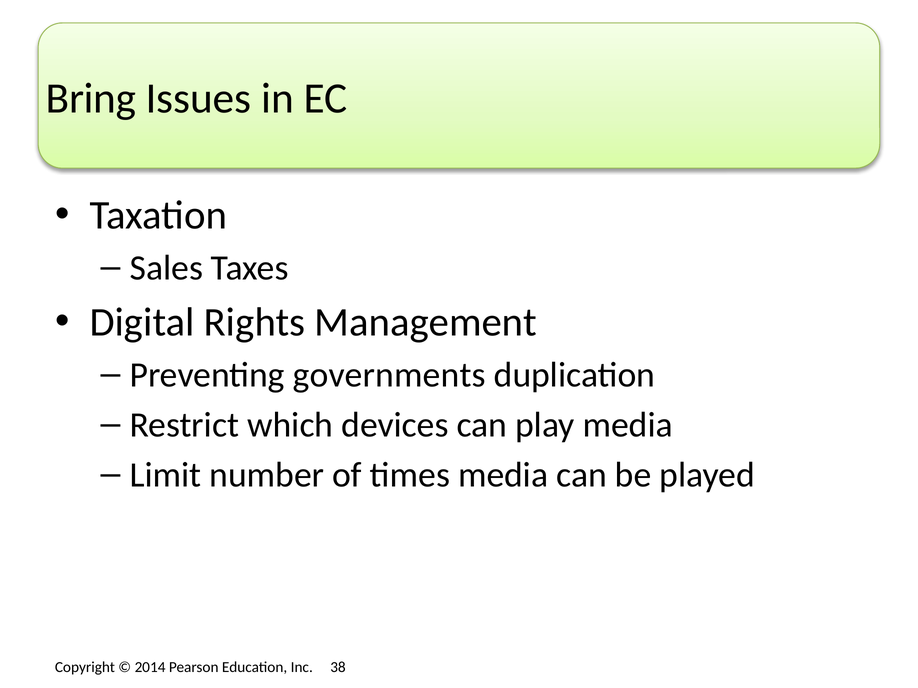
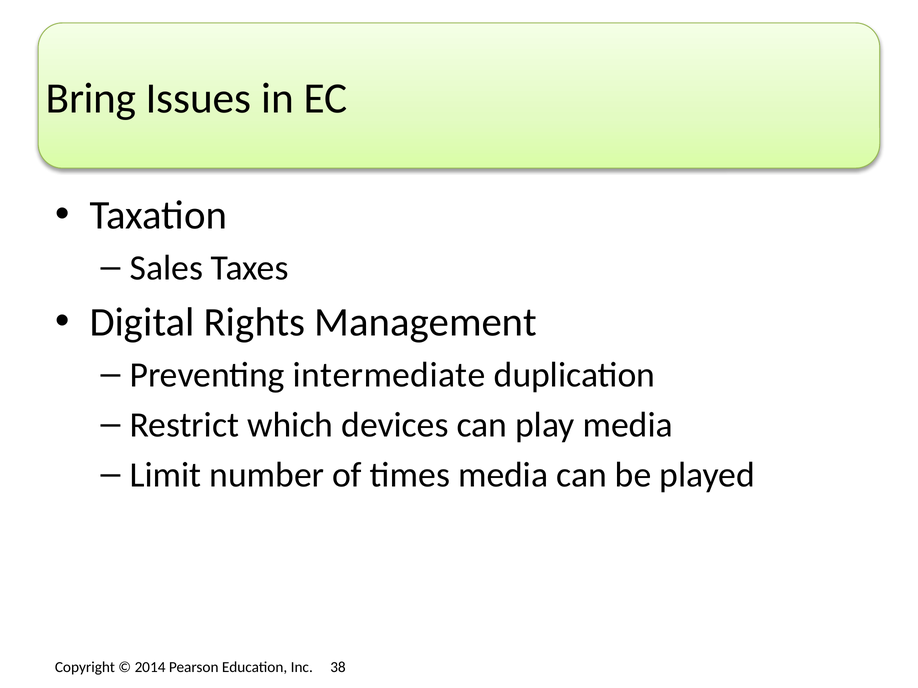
governments: governments -> intermediate (389, 375)
